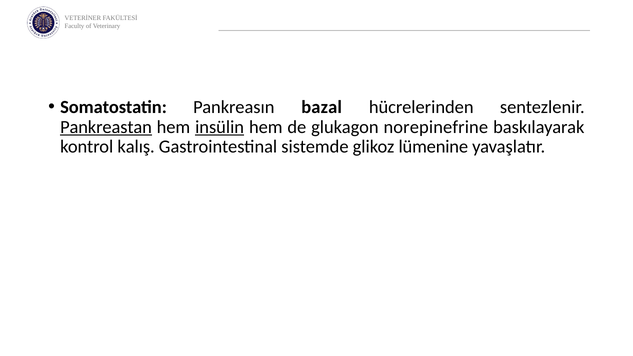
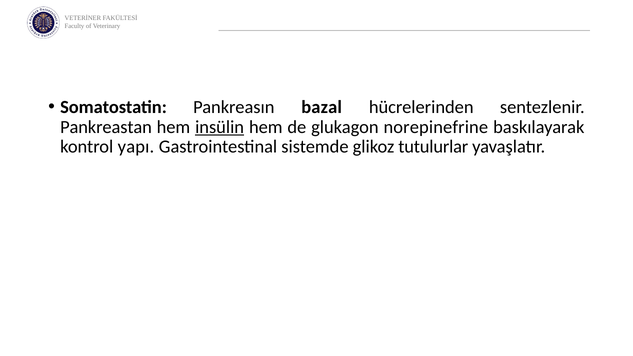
Pankreastan underline: present -> none (106, 127)
kalış: kalış -> yapı (136, 147)
lümenine: lümenine -> tutulurlar (433, 147)
